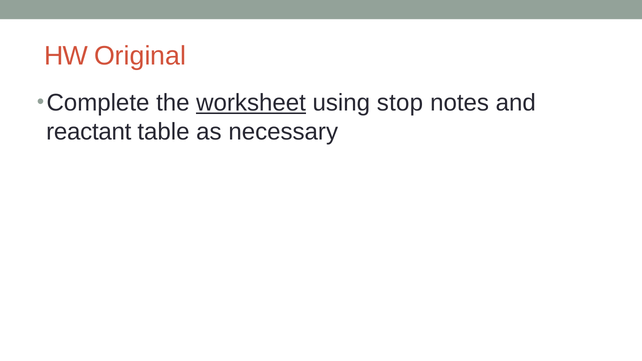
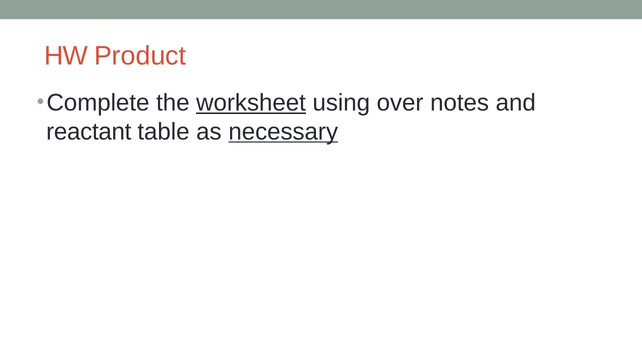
Original: Original -> Product (140, 56)
stop: stop -> over (400, 103)
necessary underline: none -> present (283, 132)
